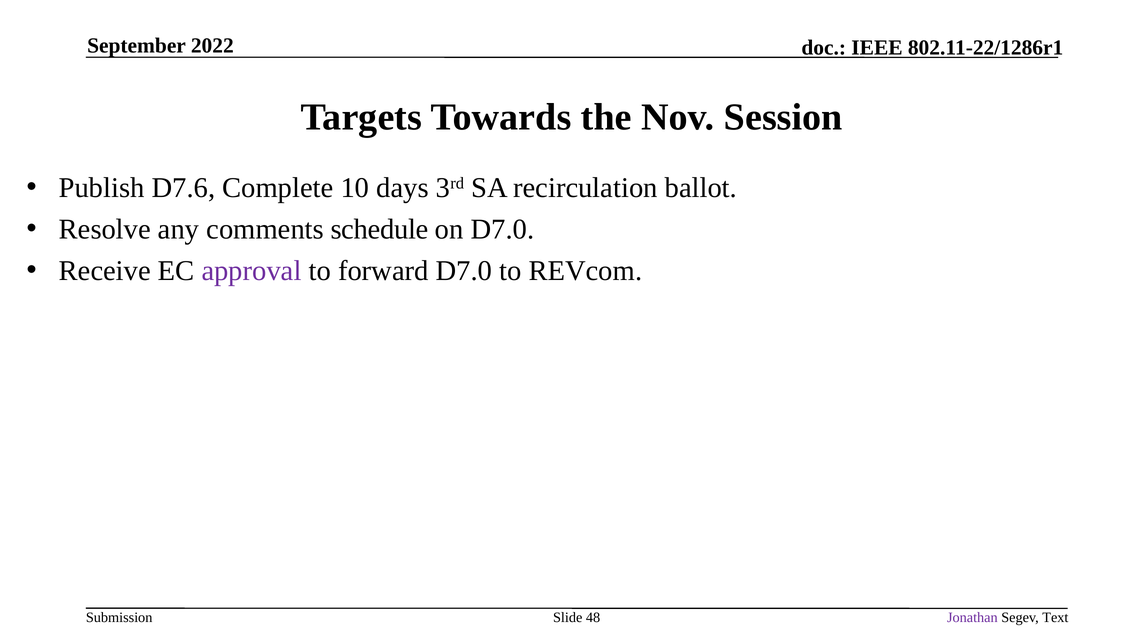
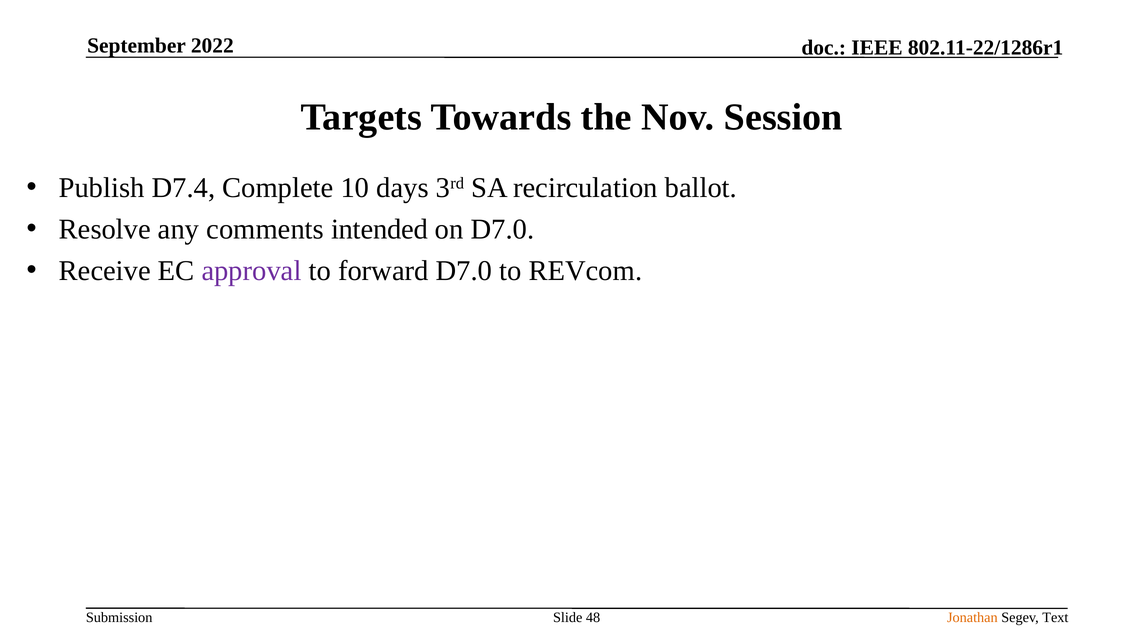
D7.6: D7.6 -> D7.4 (183, 188)
schedule: schedule -> intended (380, 229)
Jonathan colour: purple -> orange (972, 617)
